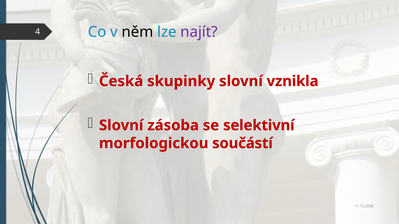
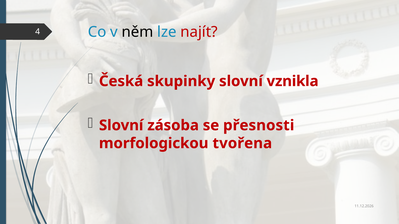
najít colour: purple -> red (199, 32)
selektivní: selektivní -> přesnosti (259, 126)
součástí: součástí -> tvořena (242, 144)
